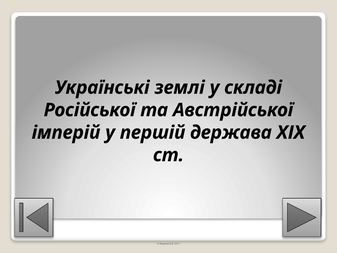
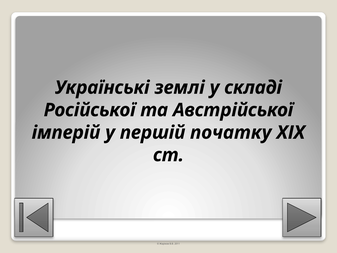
держава: держава -> початку (231, 132)
